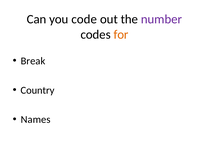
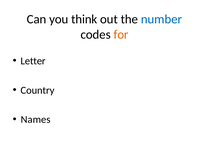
code: code -> think (84, 19)
number colour: purple -> blue (161, 19)
Break: Break -> Letter (33, 61)
